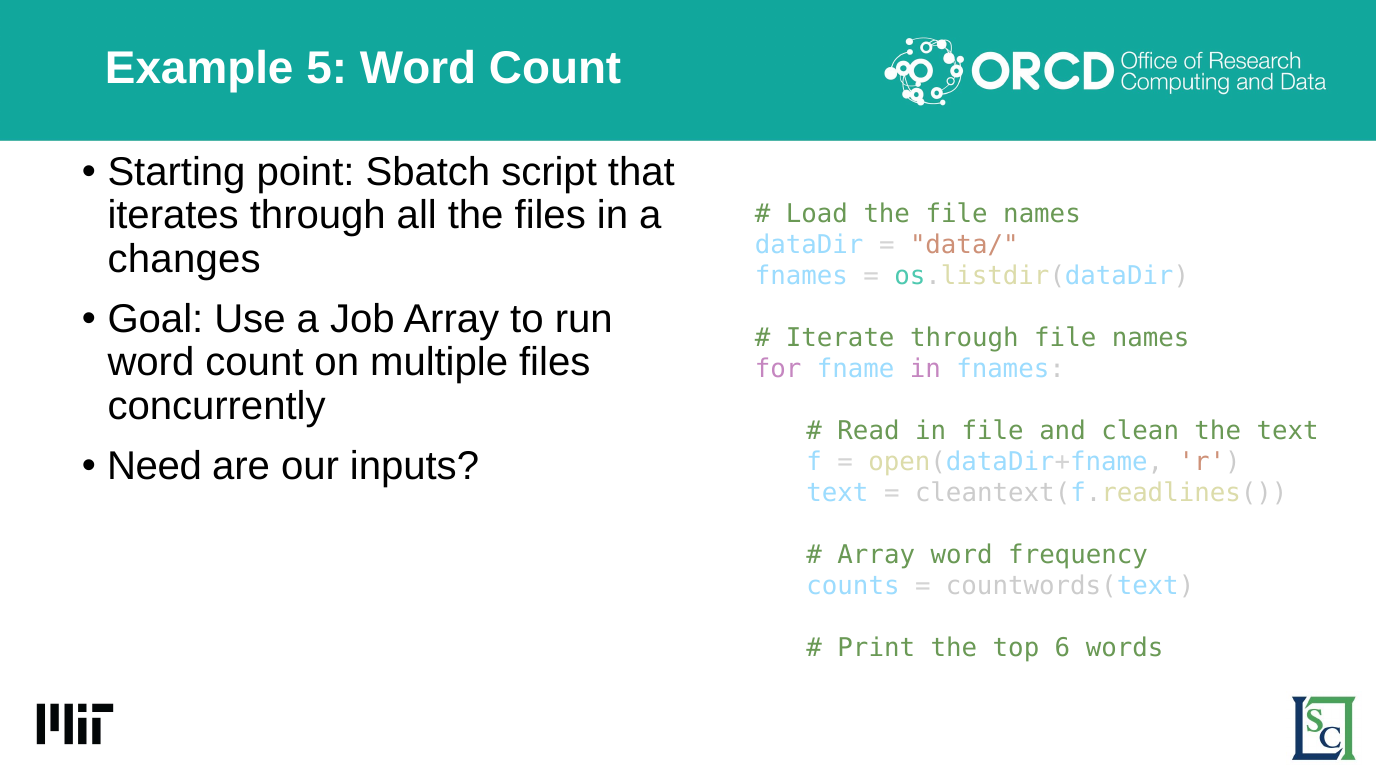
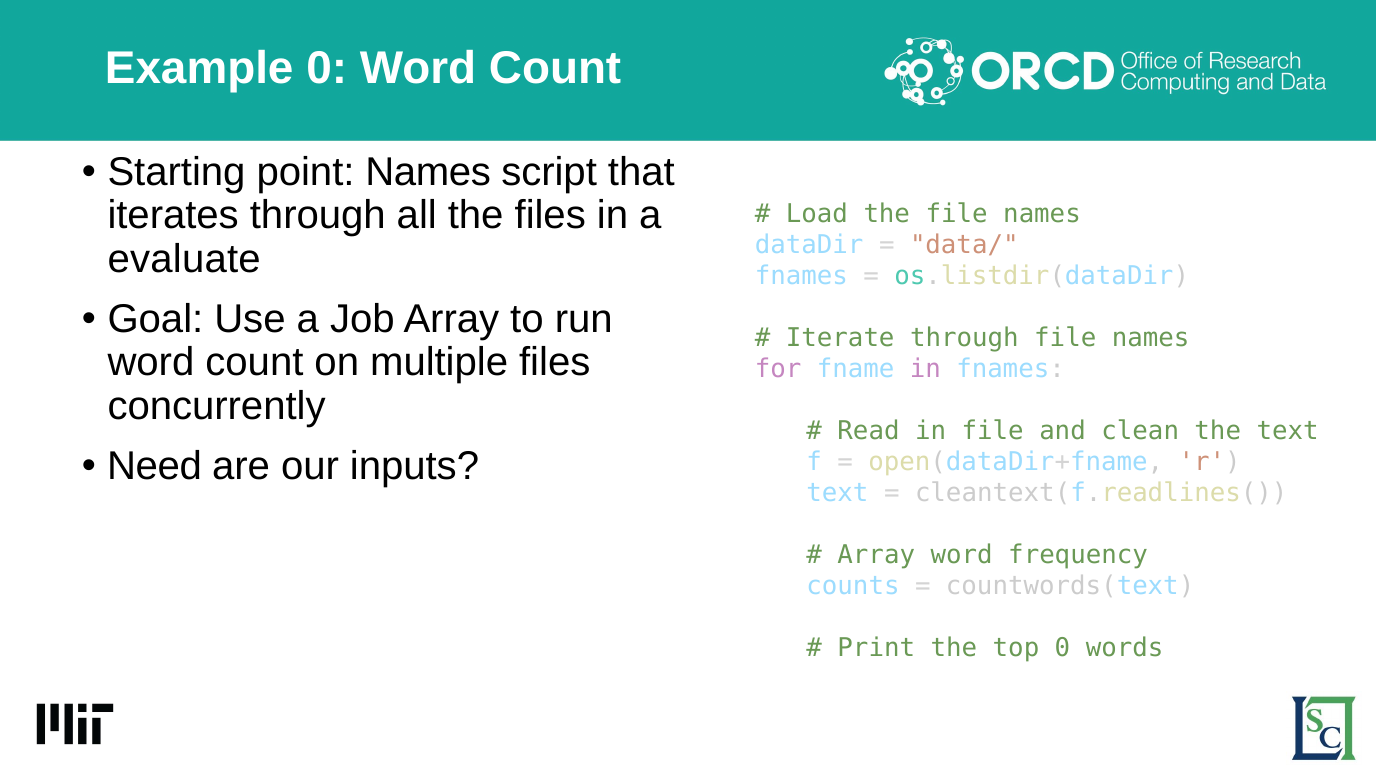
Example 5: 5 -> 0 (327, 68)
point Sbatch: Sbatch -> Names (428, 172)
changes: changes -> evaluate (184, 259)
top 6: 6 -> 0 (1063, 648)
